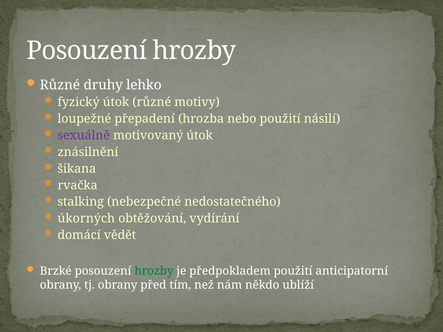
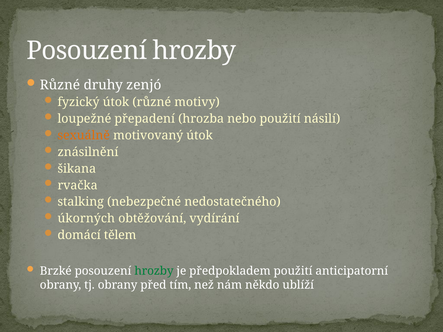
lehko: lehko -> zenjó (144, 85)
sexuálně colour: purple -> orange (84, 136)
vědět: vědět -> tělem (120, 235)
